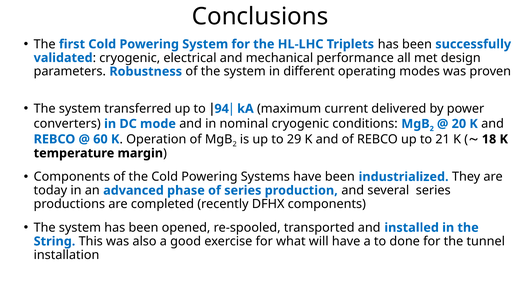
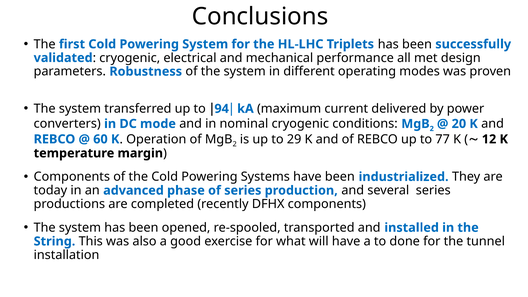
21: 21 -> 77 (443, 139)
18: 18 -> 12 (489, 139)
